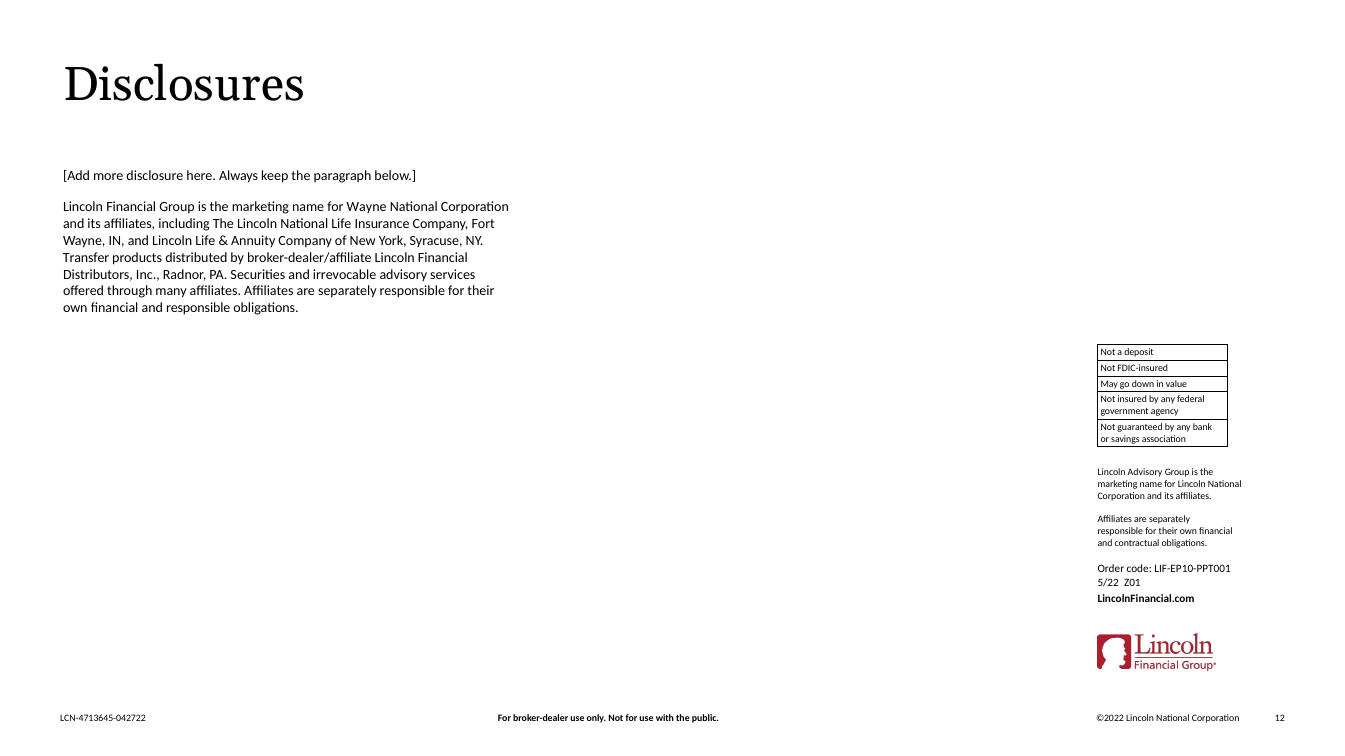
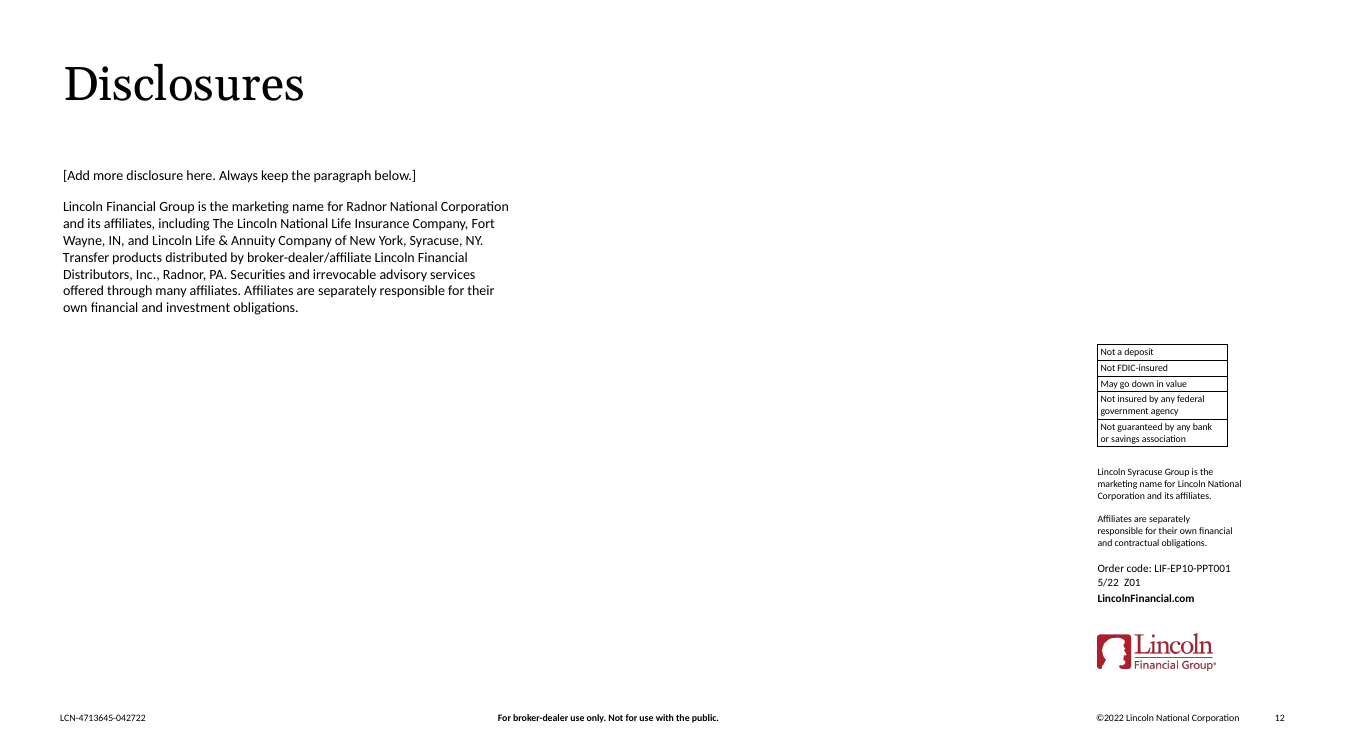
for Wayne: Wayne -> Radnor (367, 207)
and responsible: responsible -> investment (198, 308)
Lincoln Advisory: Advisory -> Syracuse (1145, 473)
